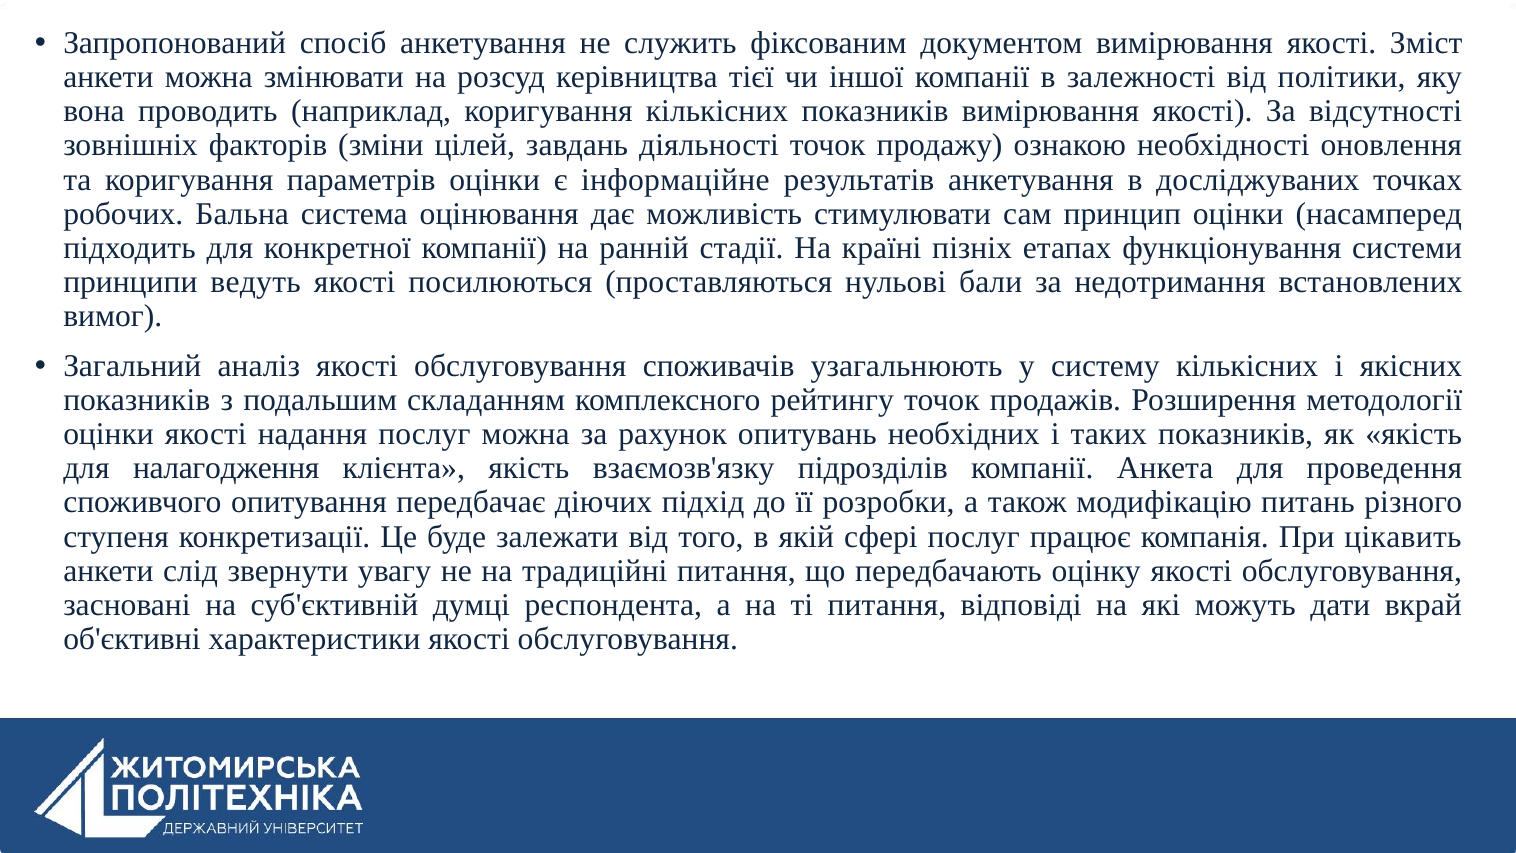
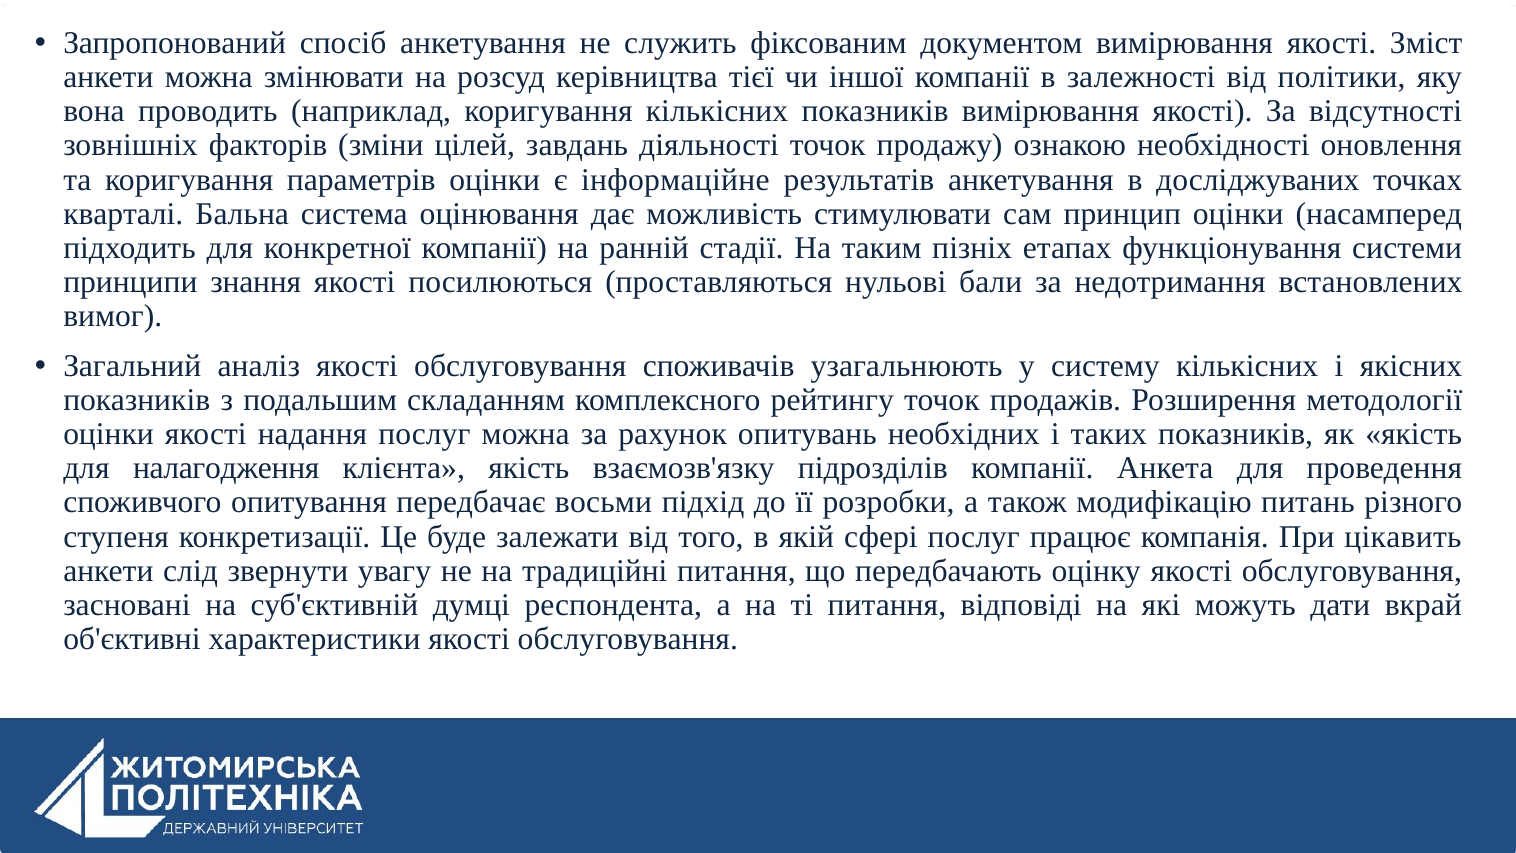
робочих: робочих -> кварталі (123, 214)
країні: країні -> таким (882, 248)
ведуть: ведуть -> знання (256, 282)
діючих: діючих -> восьми (603, 502)
